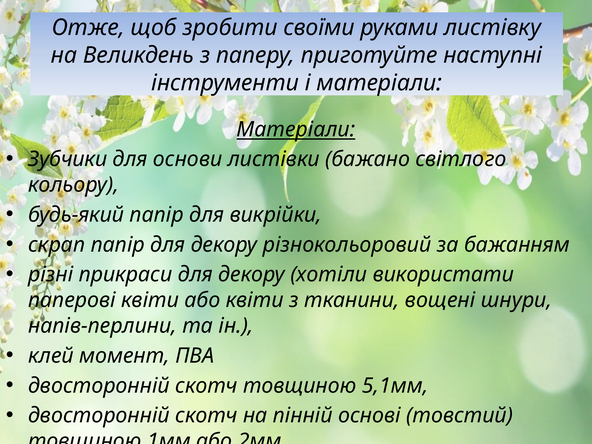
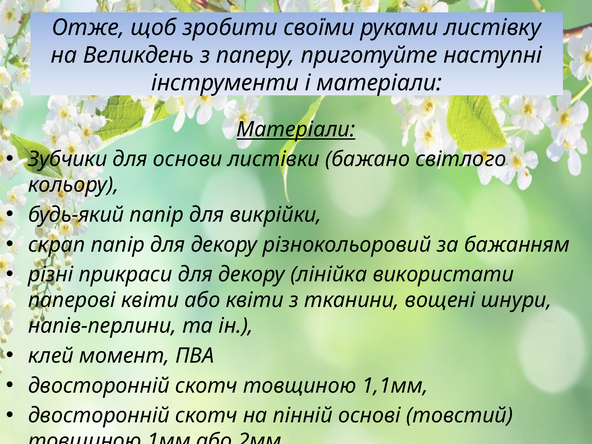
хотіли: хотіли -> лінійка (329, 275)
5,1мм: 5,1мм -> 1,1мм (395, 386)
